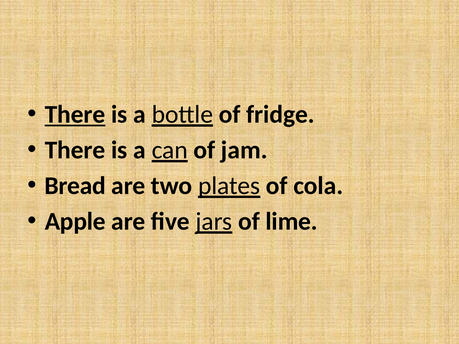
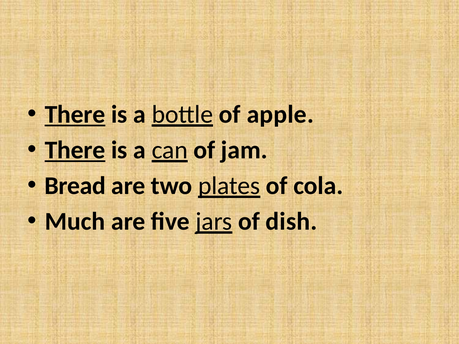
fridge: fridge -> apple (280, 115)
There underline: none -> present (75, 150)
Apple: Apple -> Much (75, 222)
lime: lime -> dish (291, 222)
